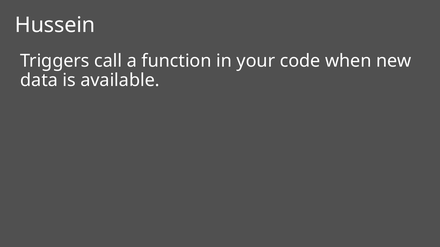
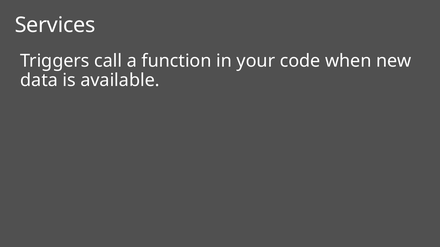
Hussein: Hussein -> Services (55, 25)
